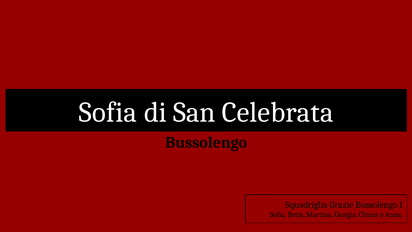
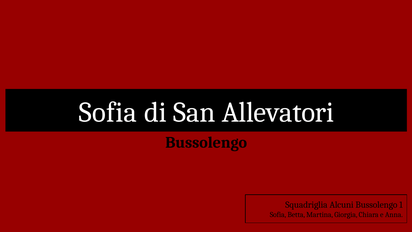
Celebrata: Celebrata -> Allevatori (278, 112)
Grazie: Grazie -> Alcuni (342, 205)
